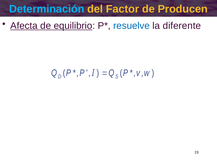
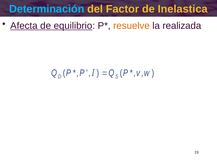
Producen: Producen -> Inelastica (183, 9)
resuelve colour: blue -> orange (132, 26)
diferente: diferente -> realizada (182, 26)
